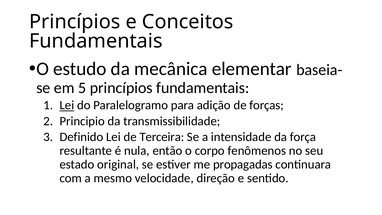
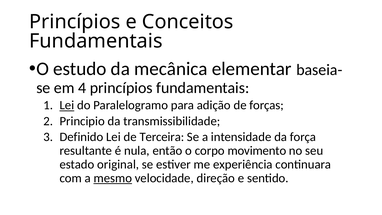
5: 5 -> 4 (82, 88)
fenômenos: fenômenos -> movimento (257, 150)
propagadas: propagadas -> experiência (243, 164)
mesmo underline: none -> present (113, 178)
